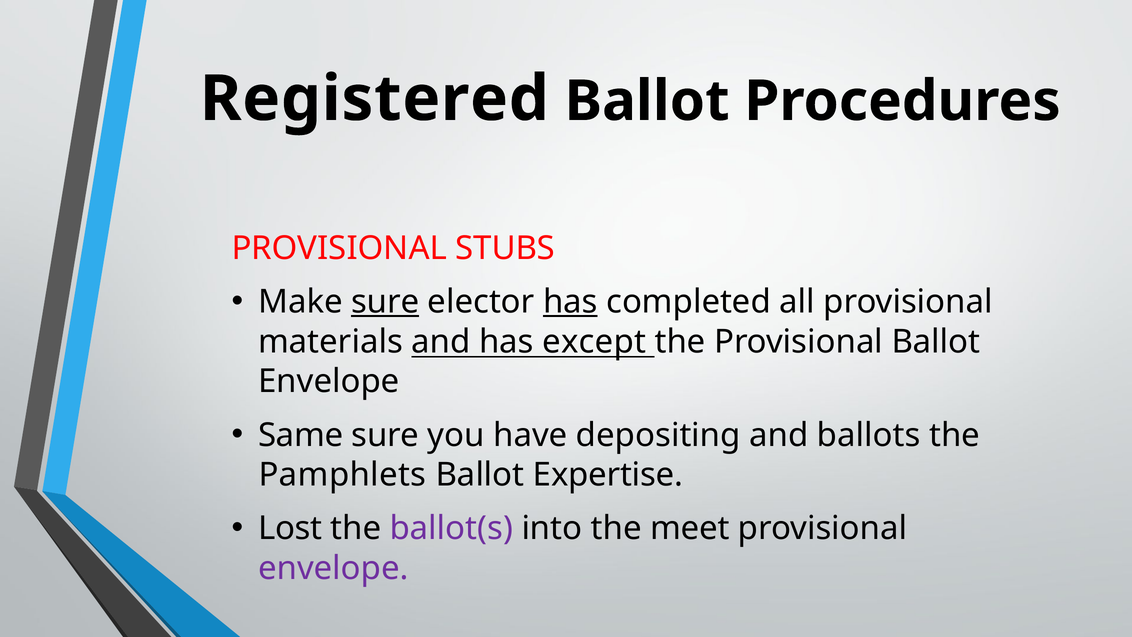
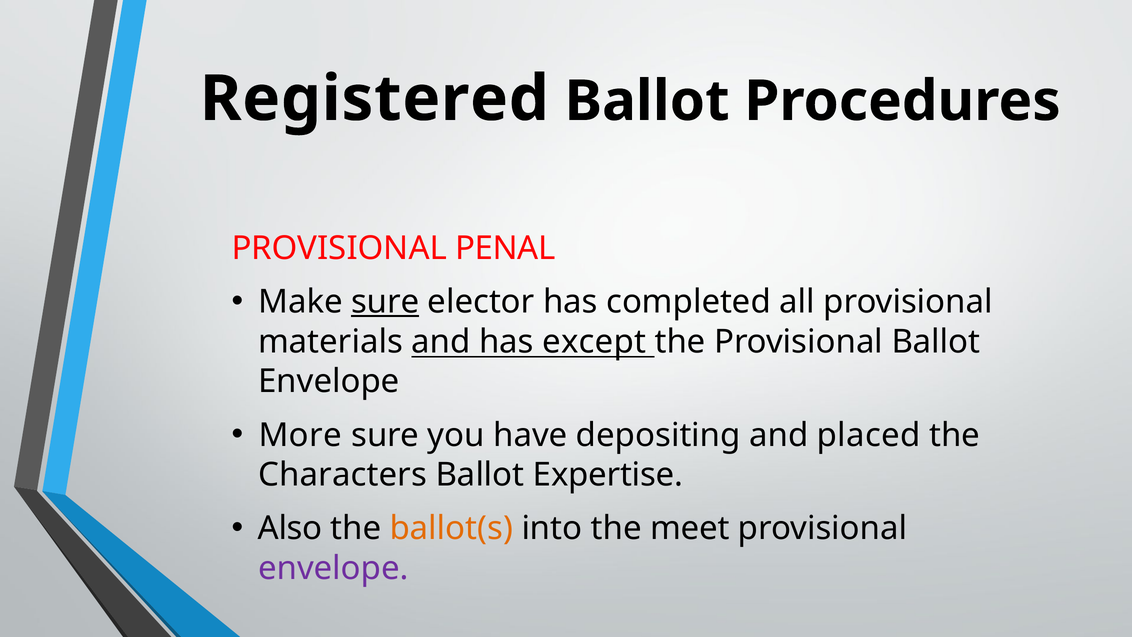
STUBS: STUBS -> PENAL (505, 248)
has underline: present -> none (570, 302)
Same: Same -> More (300, 435)
ballots: ballots -> placed (869, 435)
Pamphlets: Pamphlets -> Characters (343, 475)
Lost: Lost -> Also (290, 528)
ballot(s colour: purple -> orange (451, 528)
